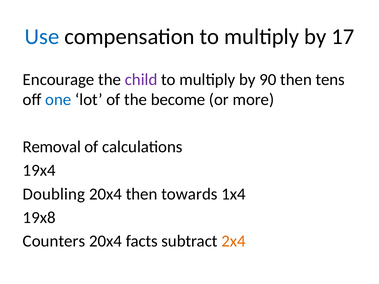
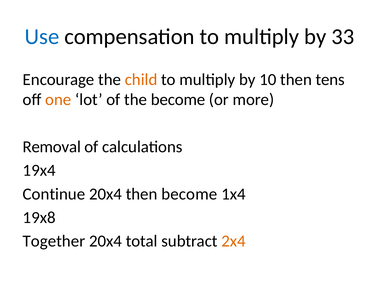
17: 17 -> 33 (343, 37)
child colour: purple -> orange (141, 80)
90: 90 -> 10 (268, 80)
one colour: blue -> orange (58, 100)
Doubling: Doubling -> Continue (54, 194)
then towards: towards -> become (189, 194)
Counters: Counters -> Together (54, 241)
facts: facts -> total (142, 241)
